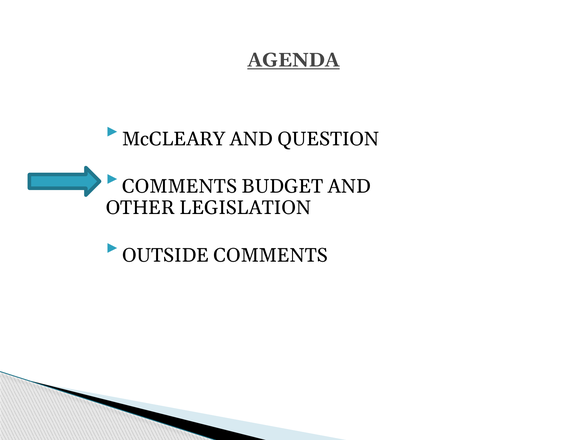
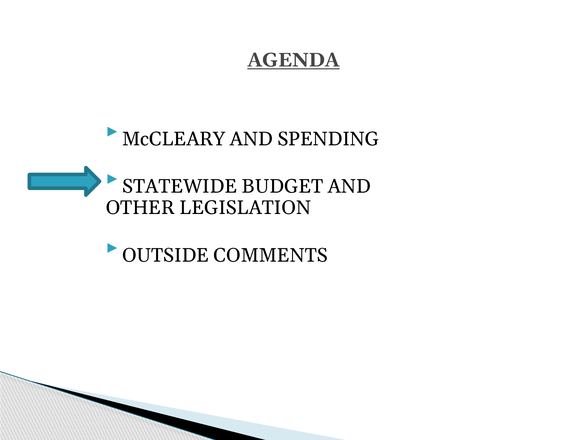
QUESTION: QUESTION -> SPENDING (328, 139)
COMMENTS: COMMENTS -> STATEWIDE (180, 187)
